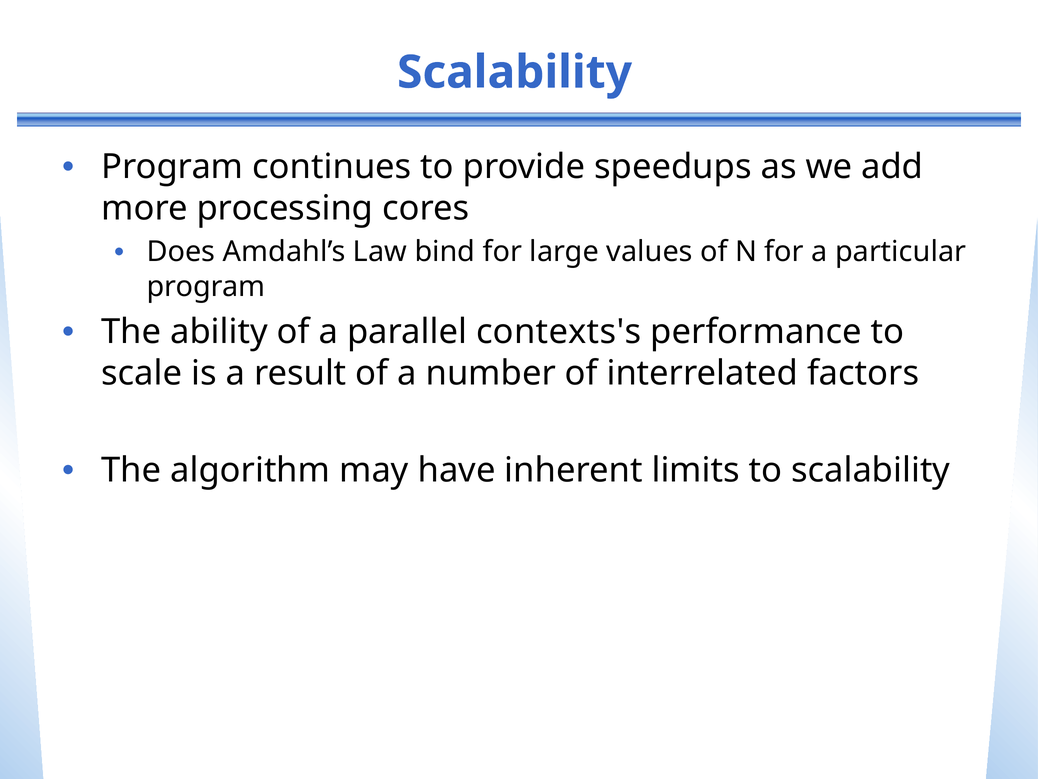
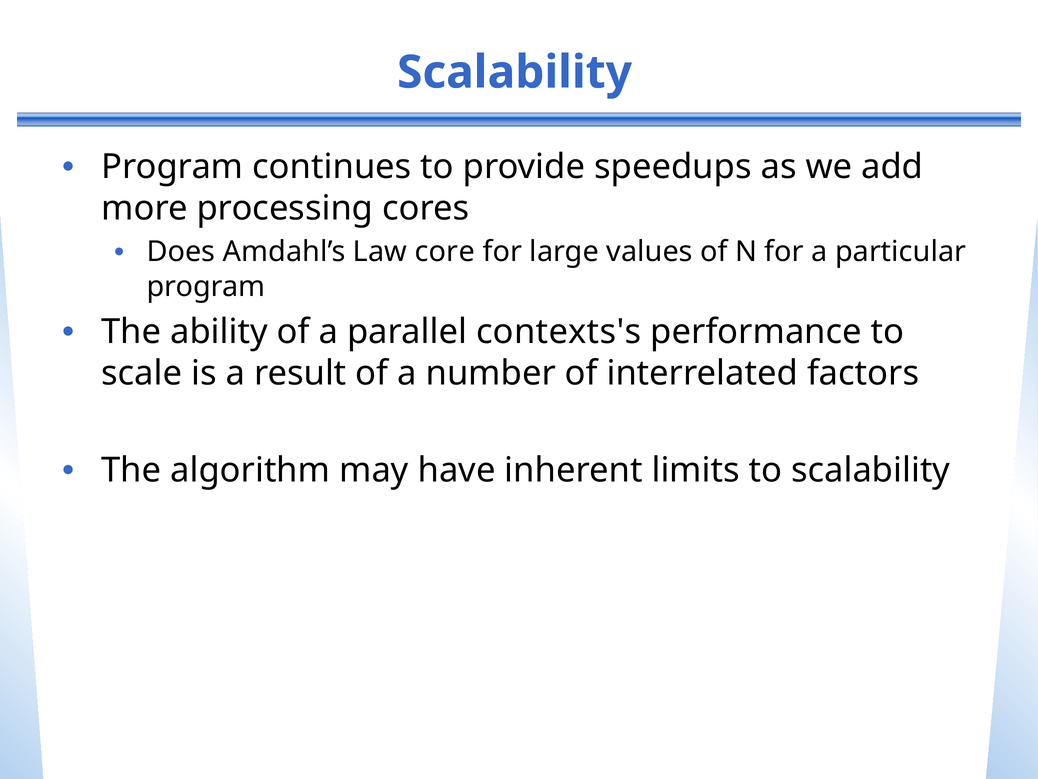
bind: bind -> core (445, 252)
